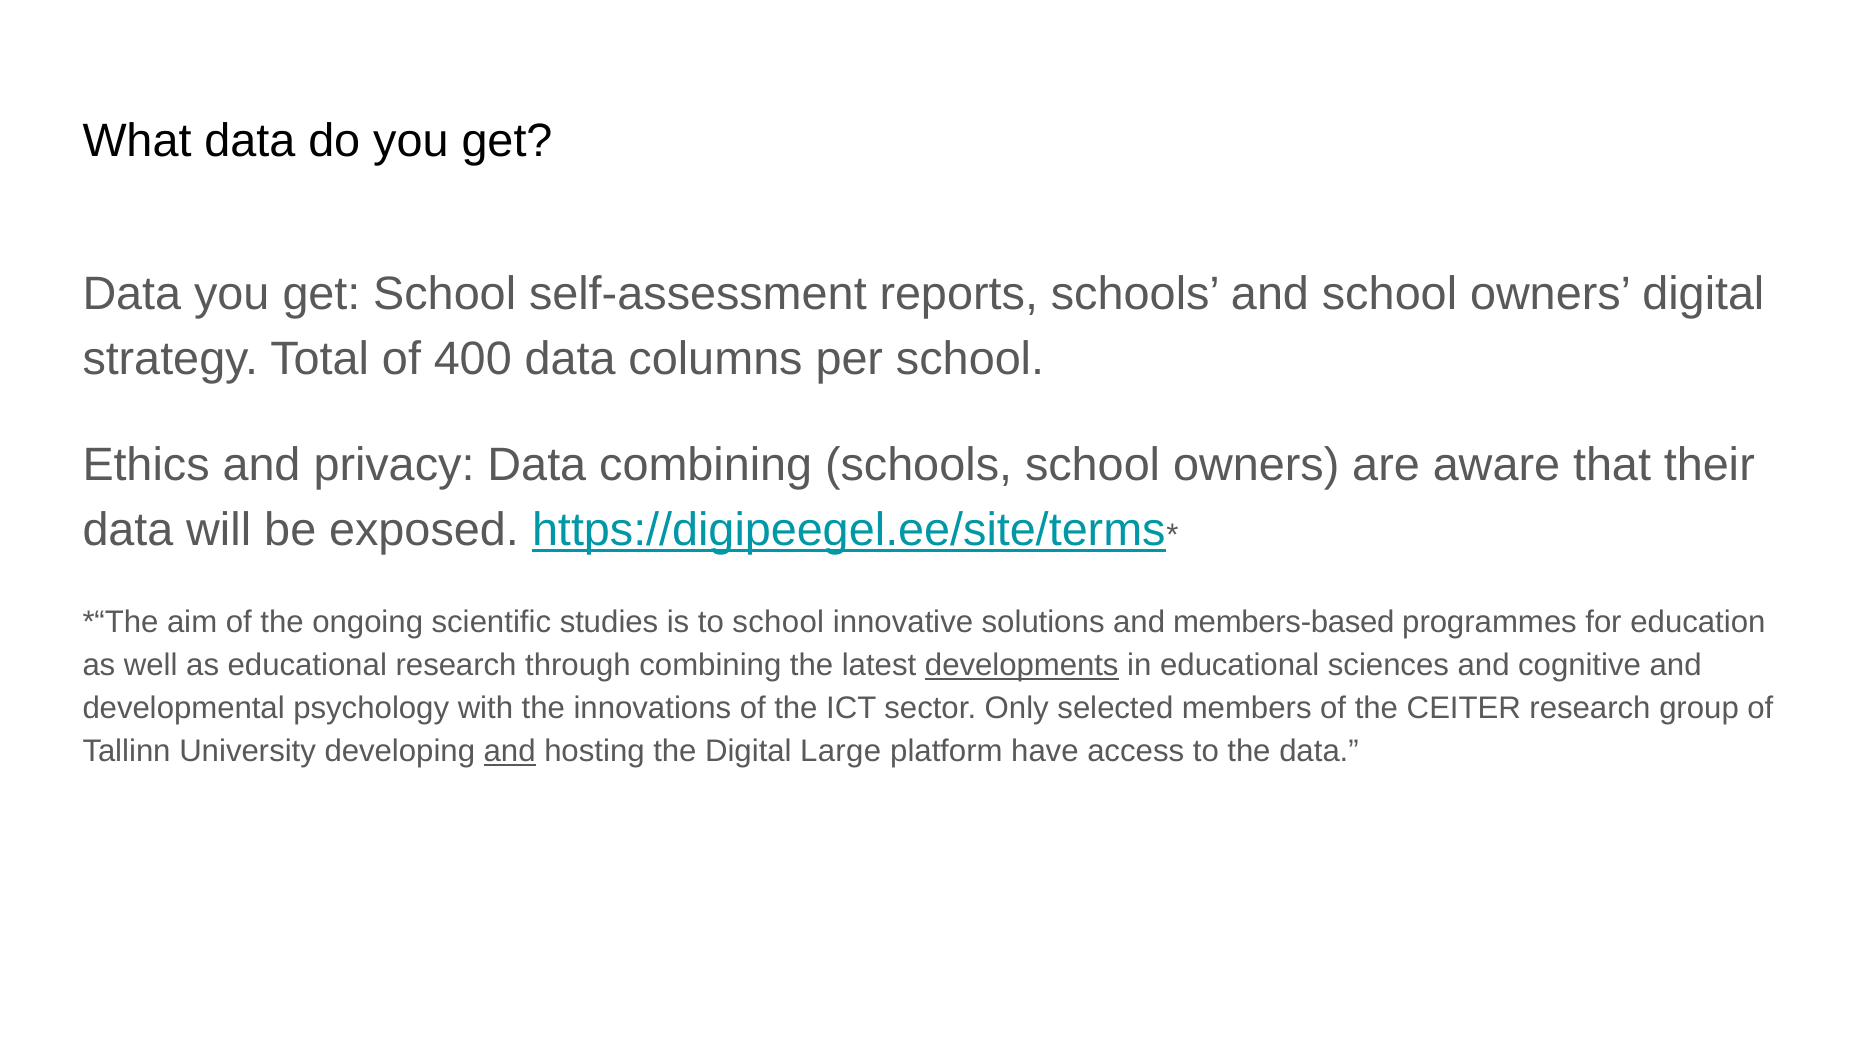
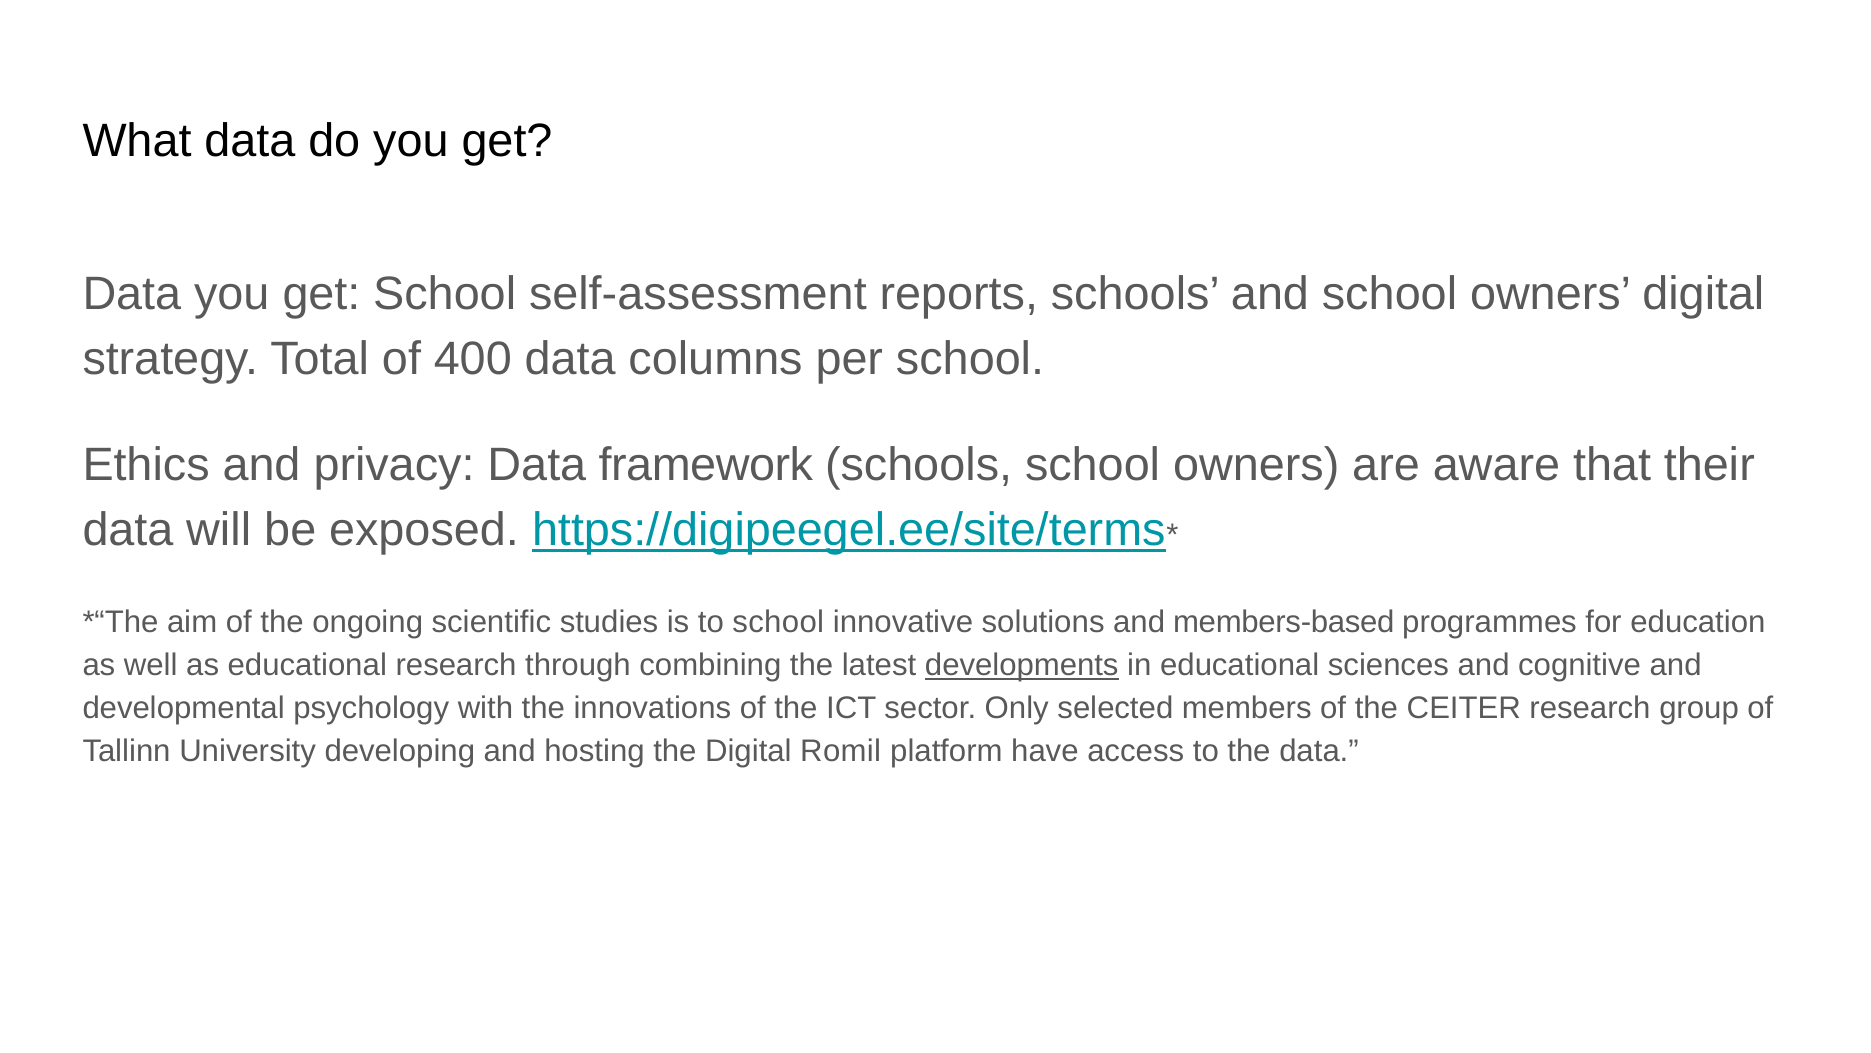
Data combining: combining -> framework (706, 465)
and underline: present -> none (510, 751)
Large: Large -> Romil (841, 751)
